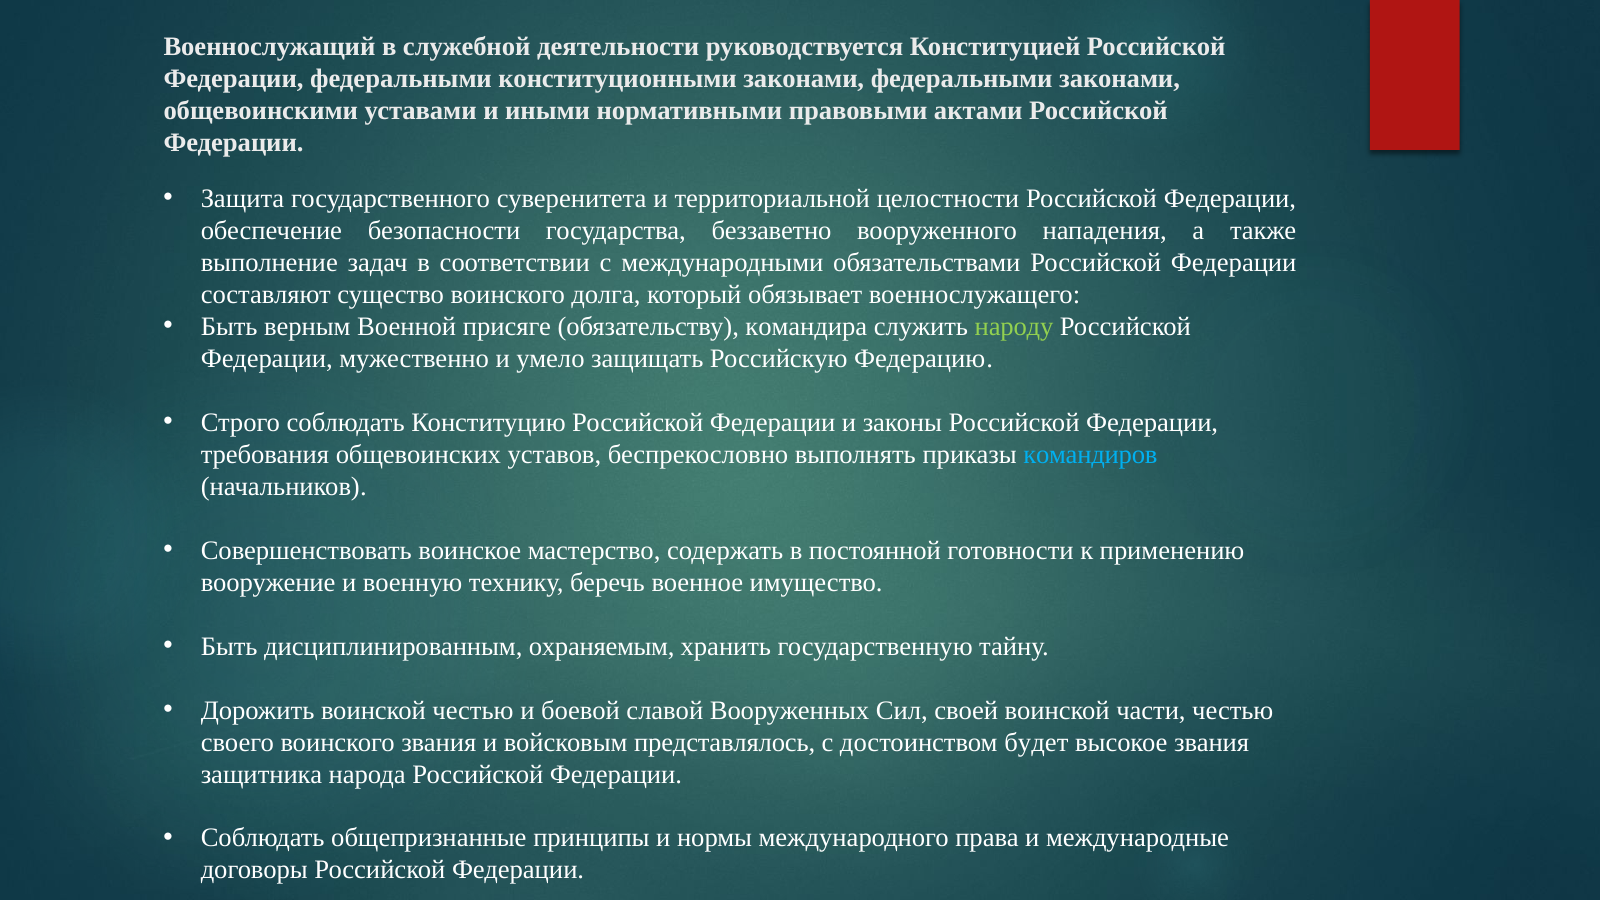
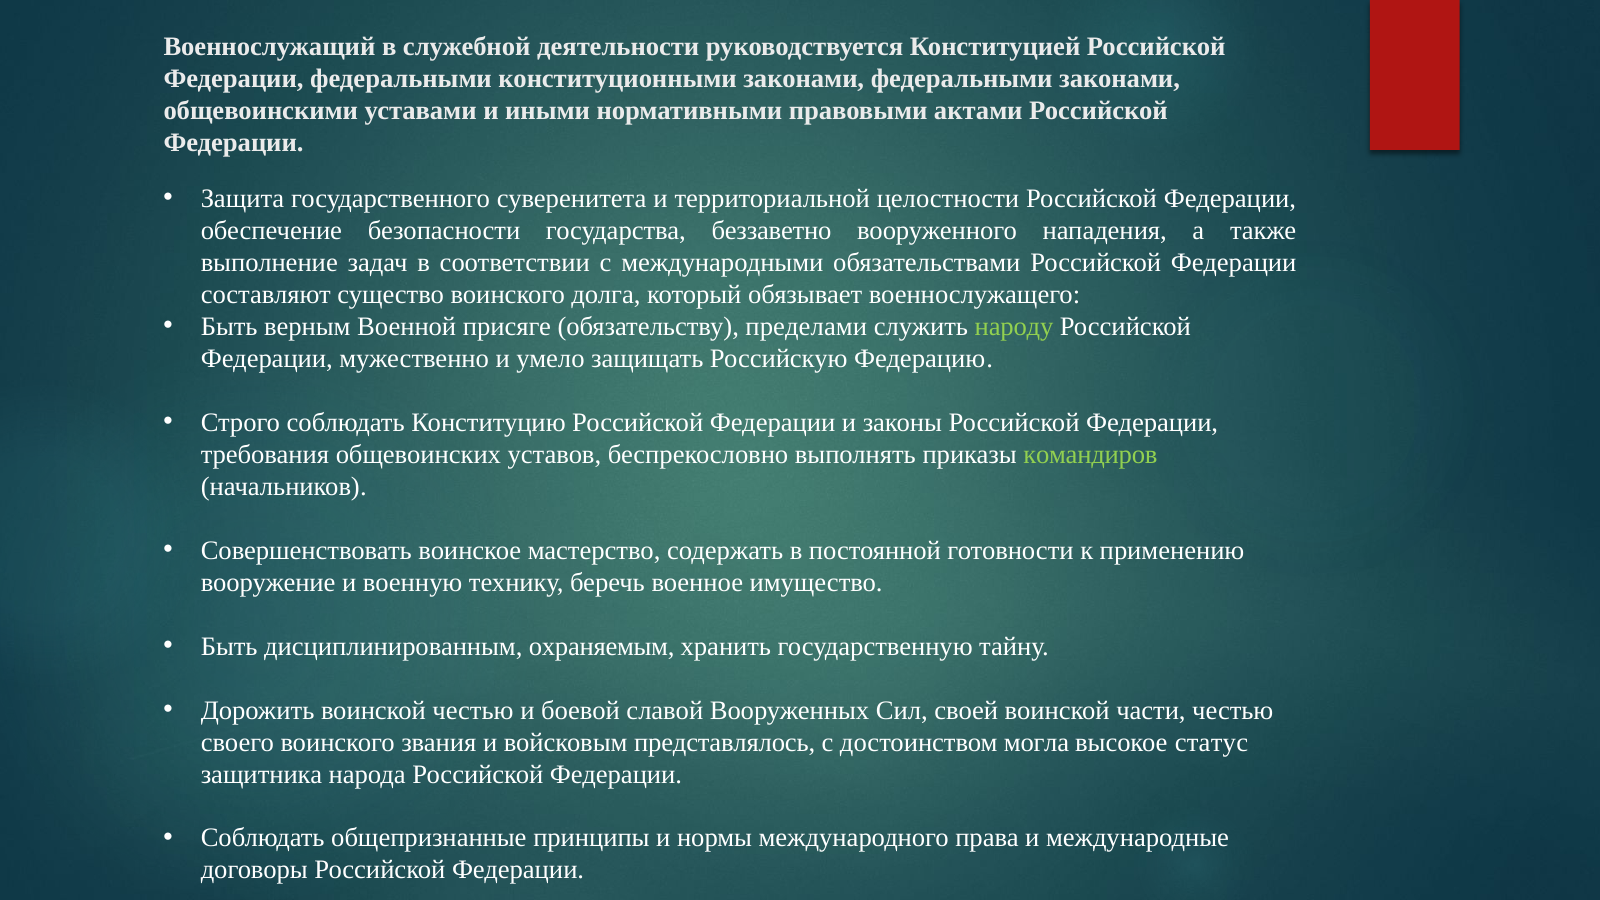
командира: командира -> пределами (806, 326)
командиров colour: light blue -> light green (1090, 454)
будет: будет -> могла (1037, 742)
высокое звания: звания -> статус (1211, 742)
